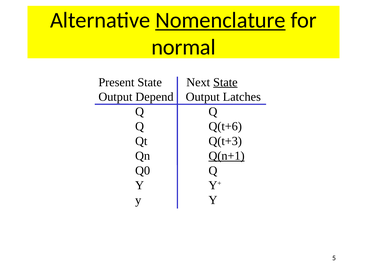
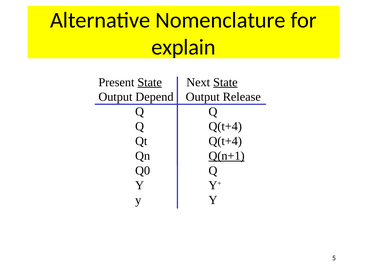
Nomenclature underline: present -> none (220, 20)
normal: normal -> explain (184, 47)
State underline: none -> present (150, 82)
Latches: Latches -> Release (242, 97)
Q Q(t+6: Q(t+6 -> Q(t+4 (225, 126)
Qt Q(t+3: Q(t+3 -> Q(t+4 (225, 141)
